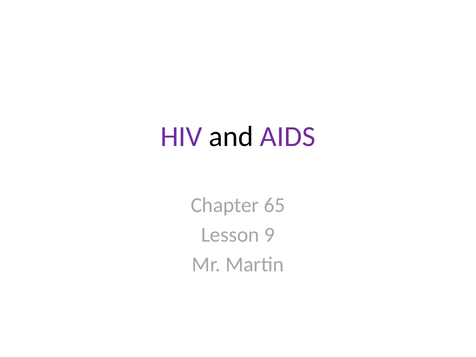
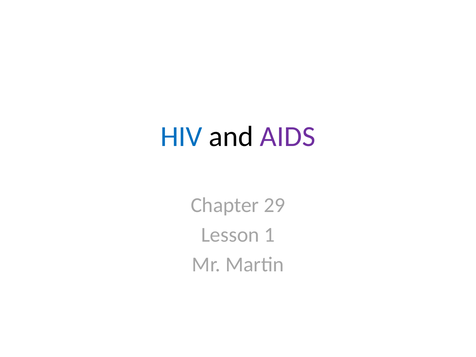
HIV colour: purple -> blue (181, 136)
65: 65 -> 29 (274, 205)
9: 9 -> 1 (270, 235)
